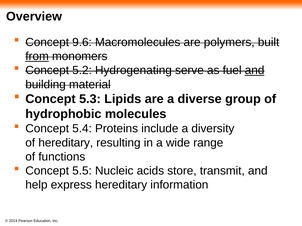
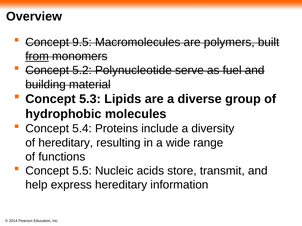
9.6: 9.6 -> 9.5 (82, 42)
Hydrogenating: Hydrogenating -> Polynucleotide (133, 70)
and underline: present -> none (255, 70)
